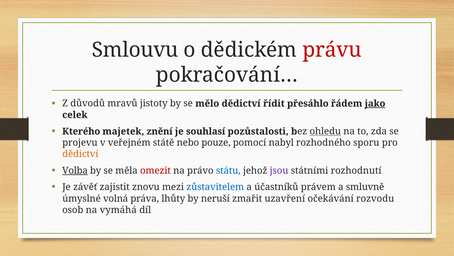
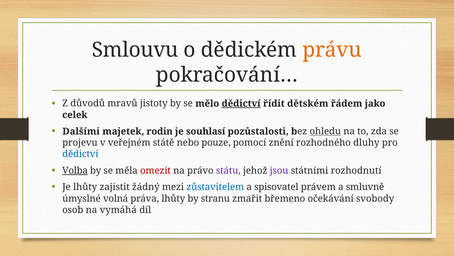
právu colour: red -> orange (332, 50)
dědictví underline: none -> present (241, 103)
přesáhlo: přesáhlo -> dětském (308, 103)
jako underline: present -> none (375, 103)
Kterého: Kterého -> Dalšími (81, 131)
znění: znění -> rodin (160, 131)
nabyl: nabyl -> znění (281, 142)
sporu: sporu -> dluhy (366, 142)
dědictví colour: orange -> blue (80, 154)
státu colour: blue -> purple (228, 170)
Je závěť: závěť -> lhůty (85, 187)
znovu: znovu -> žádný (146, 187)
účastníků: účastníků -> spisovatel (276, 187)
neruší: neruší -> stranu (215, 198)
uzavření: uzavření -> břemeno (285, 198)
rozvodu: rozvodu -> svobody (375, 198)
